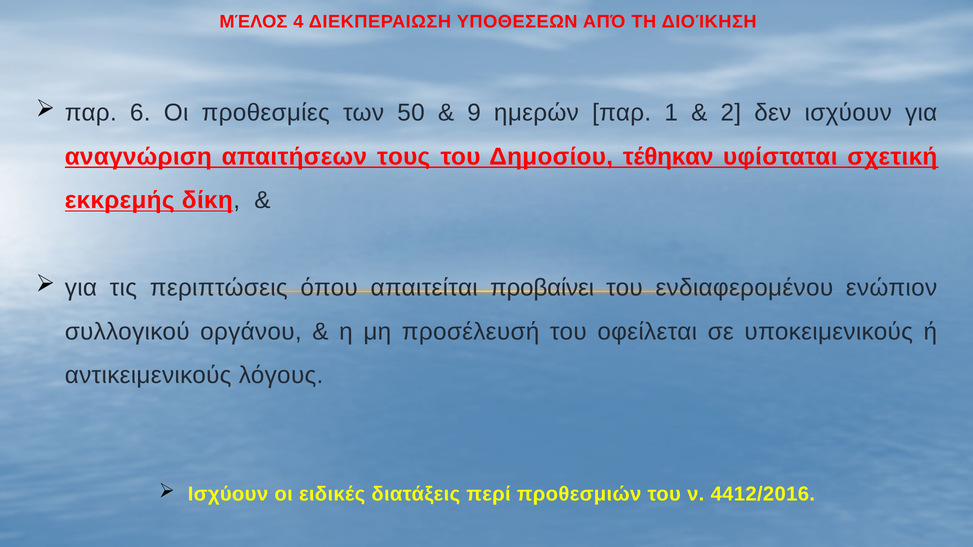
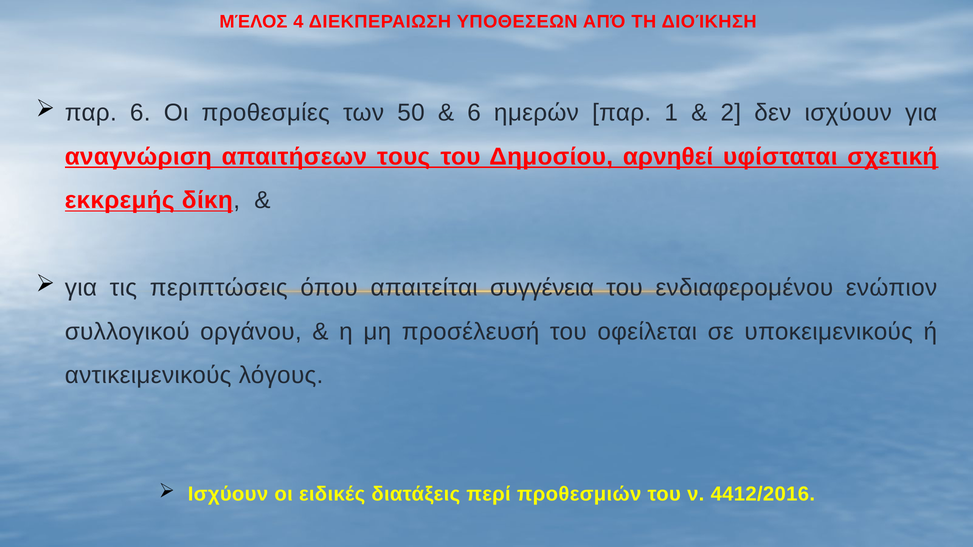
9: 9 -> 6 (474, 113)
τέθηκαν: τέθηκαν -> αρνηθεί (668, 157)
προβαίνει: προβαίνει -> συγγένεια (542, 288)
